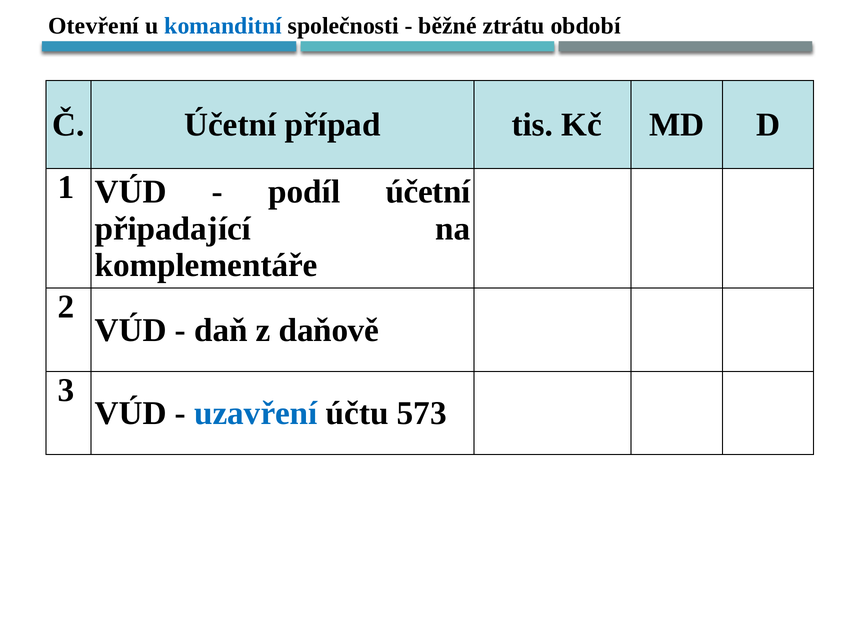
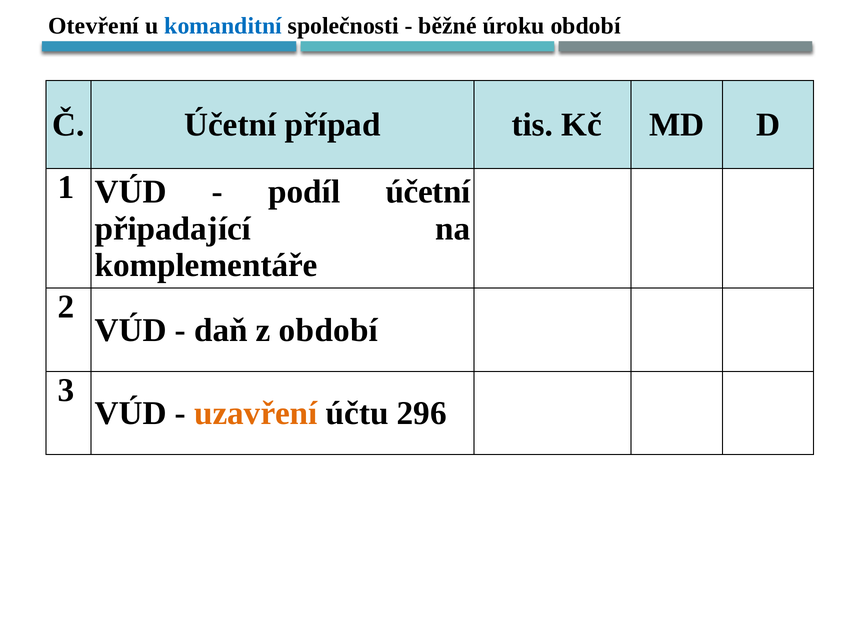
ztrátu: ztrátu -> úroku (514, 26)
z daňově: daňově -> období (329, 330)
uzavření colour: blue -> orange (256, 413)
573: 573 -> 296 (422, 413)
